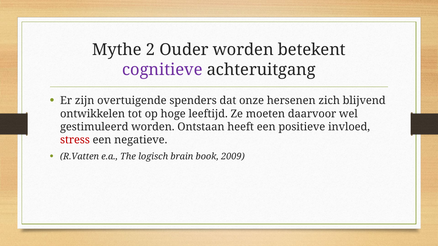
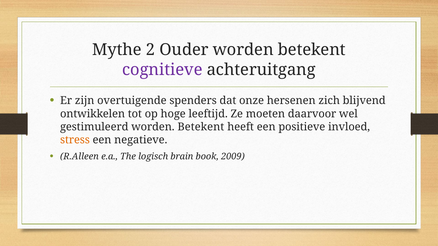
gestimuleerd worden Ontstaan: Ontstaan -> Betekent (201, 127)
stress colour: red -> orange (75, 140)
R.Vatten: R.Vatten -> R.Alleen (79, 157)
